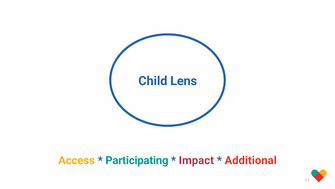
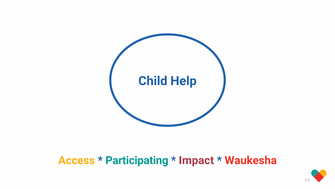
Lens: Lens -> Help (184, 81)
Additional: Additional -> Waukesha (251, 160)
